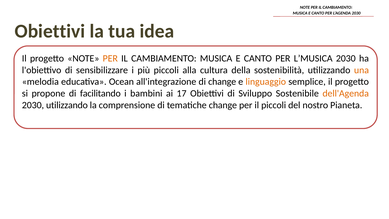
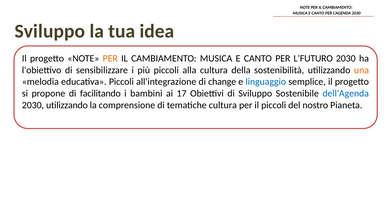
Obiettivi: Obiettivi -> Sviluppo (50, 31)
L’MUSICA: L’MUSICA -> L’FUTURO (313, 58)
educativa Ocean: Ocean -> Piccoli (121, 82)
linguaggio colour: orange -> blue (266, 82)
dell'Agenda colour: orange -> blue (346, 93)
tematiche change: change -> cultura (223, 105)
